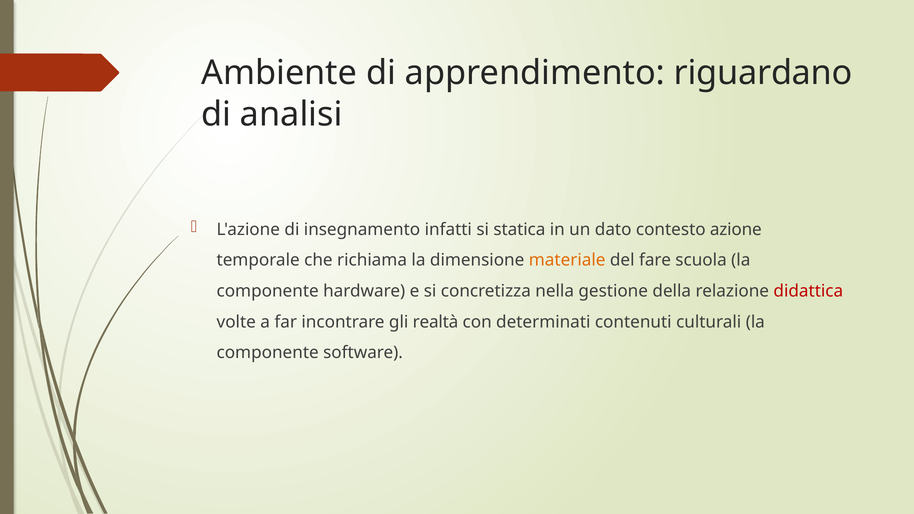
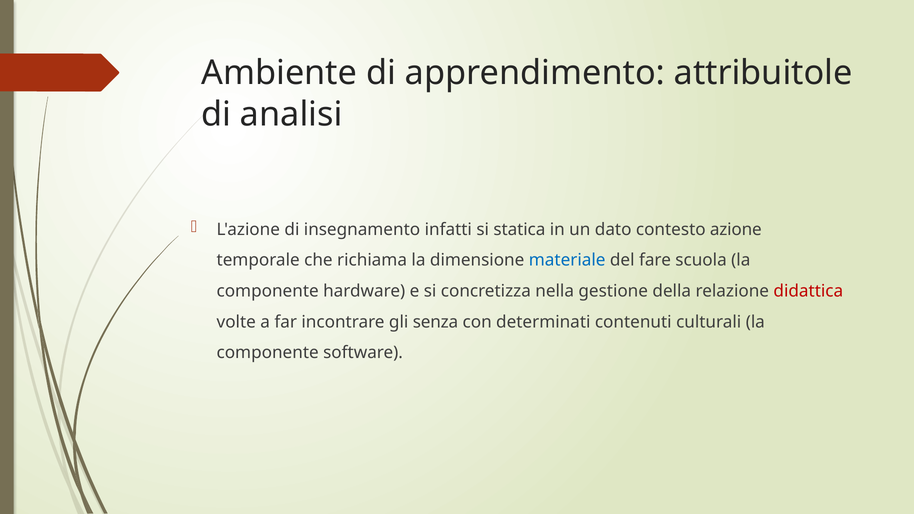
riguardano: riguardano -> attribuitole (763, 73)
materiale colour: orange -> blue (567, 260)
realtà: realtà -> senza (436, 322)
